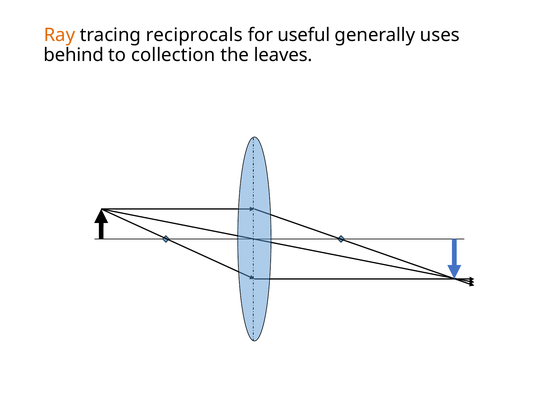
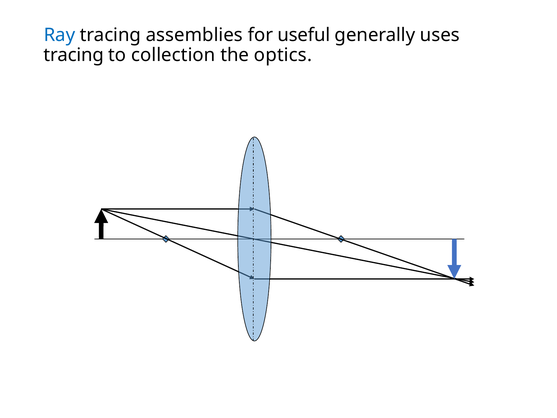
Ray colour: orange -> blue (59, 35)
reciprocals: reciprocals -> assemblies (194, 35)
behind: behind -> tracing (74, 55)
leaves: leaves -> optics (283, 55)
